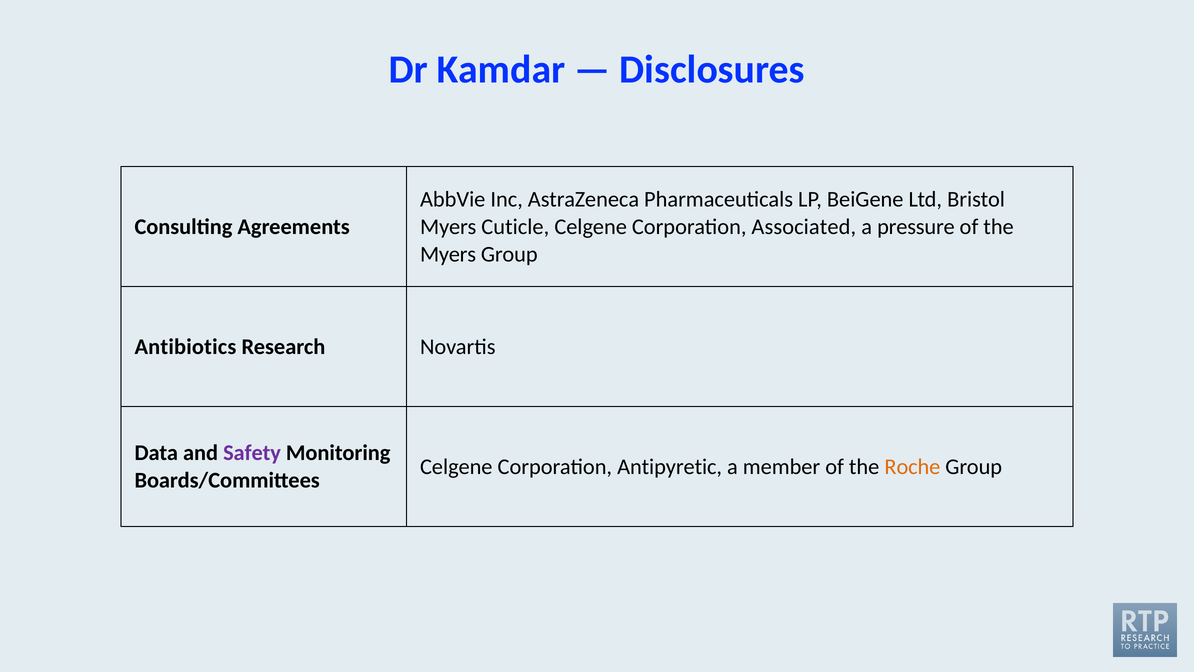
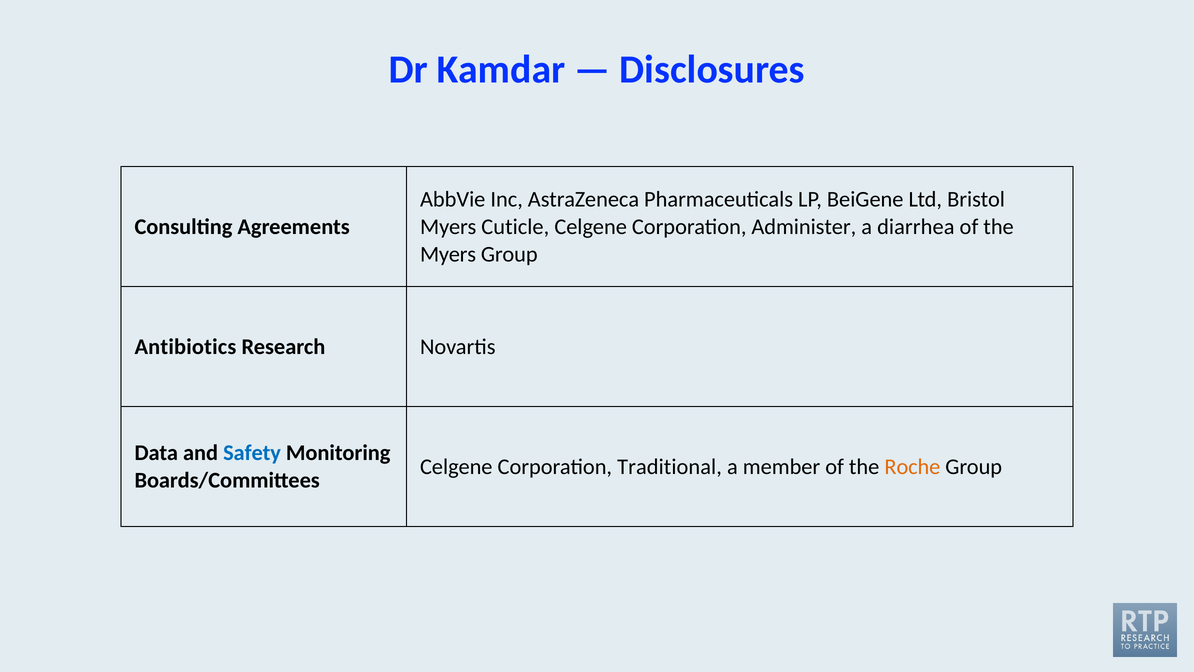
Associated: Associated -> Administer (804, 227)
pressure: pressure -> diarrhea (916, 227)
Safety colour: purple -> blue (252, 453)
Antipyretic: Antipyretic -> Traditional (670, 466)
